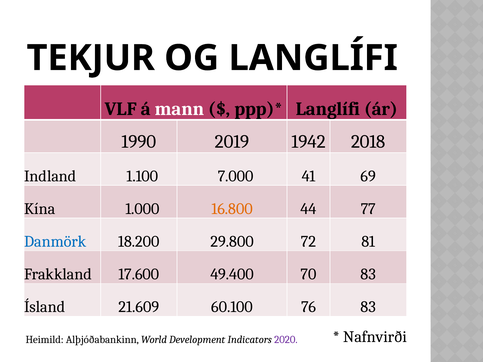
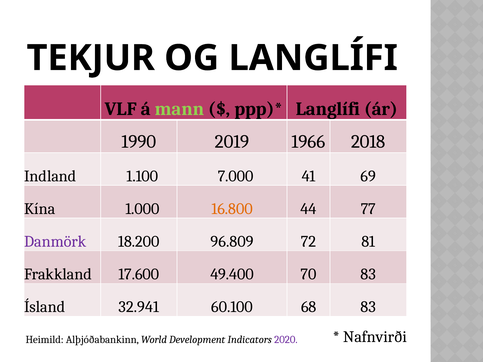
mann colour: white -> light green (179, 109)
1942: 1942 -> 1966 (308, 142)
Danmörk colour: blue -> purple (55, 242)
29.800: 29.800 -> 96.809 (232, 242)
21.609: 21.609 -> 32.941 (139, 307)
76: 76 -> 68 (309, 307)
